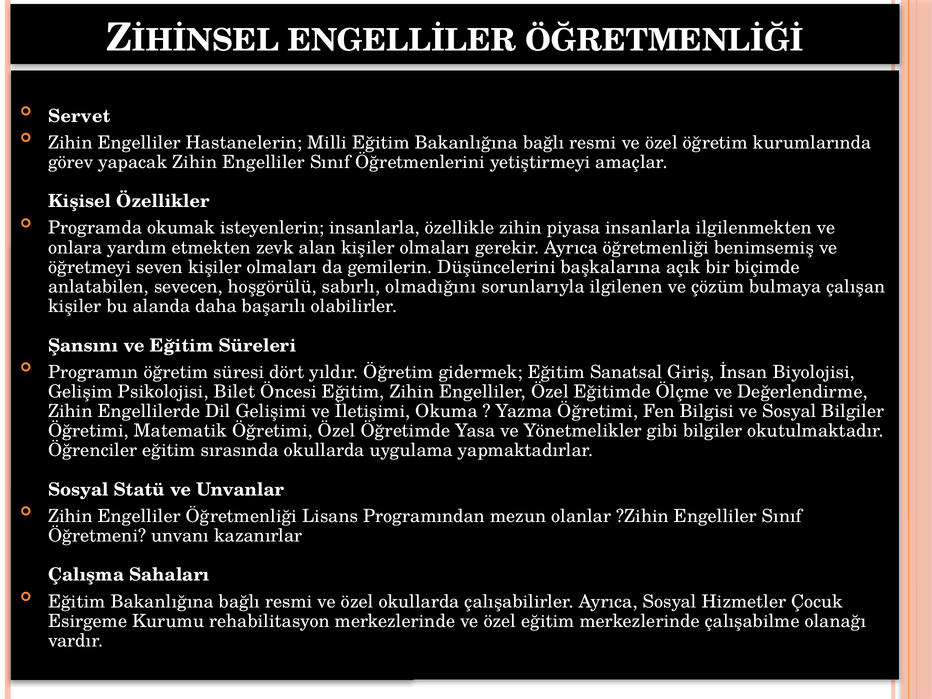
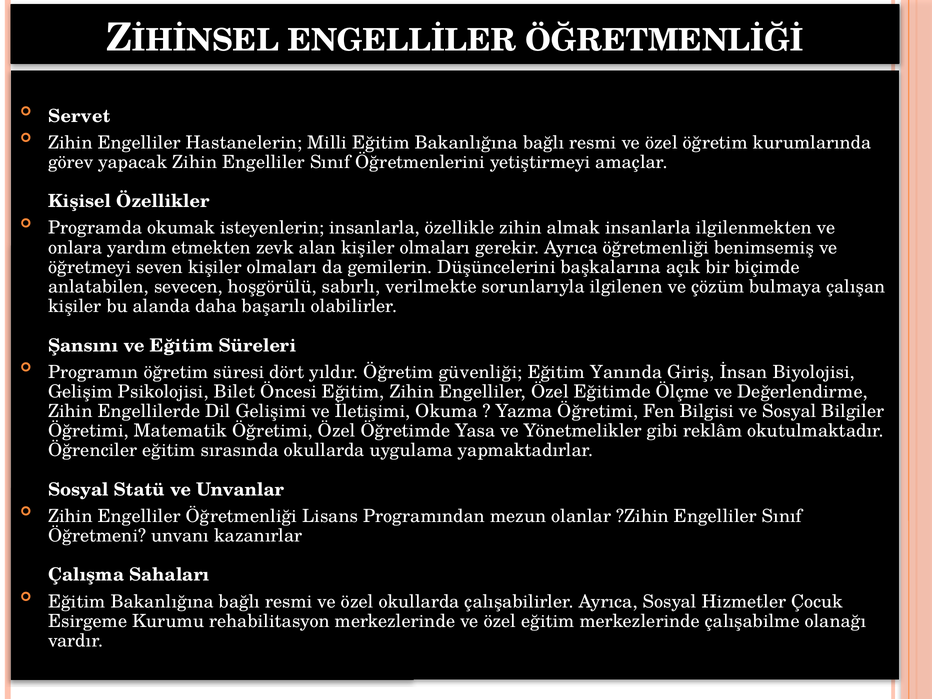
piyasa: piyasa -> almak (573, 228)
olmadığını: olmadığını -> verilmekte (431, 287)
gidermek: gidermek -> güvenliği (481, 372)
Sanatsal: Sanatsal -> Yanında (626, 372)
gibi bilgiler: bilgiler -> reklâm (713, 431)
